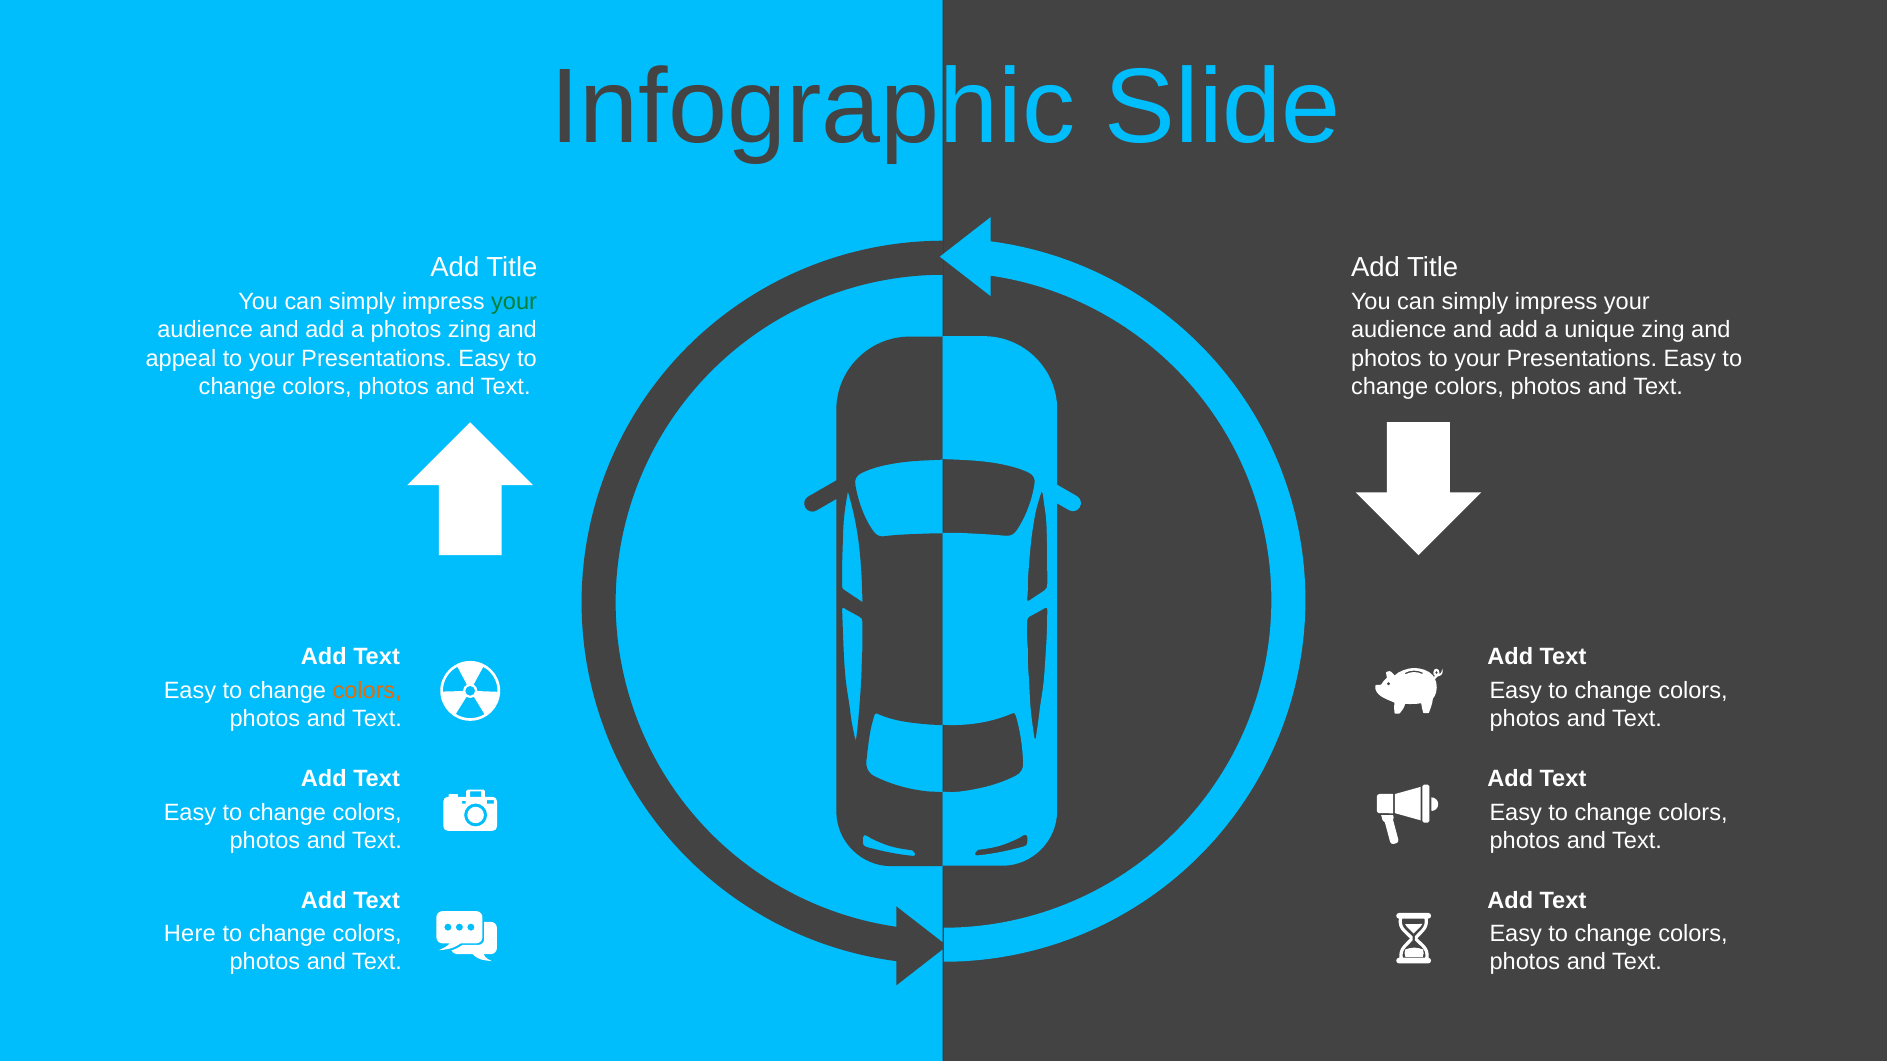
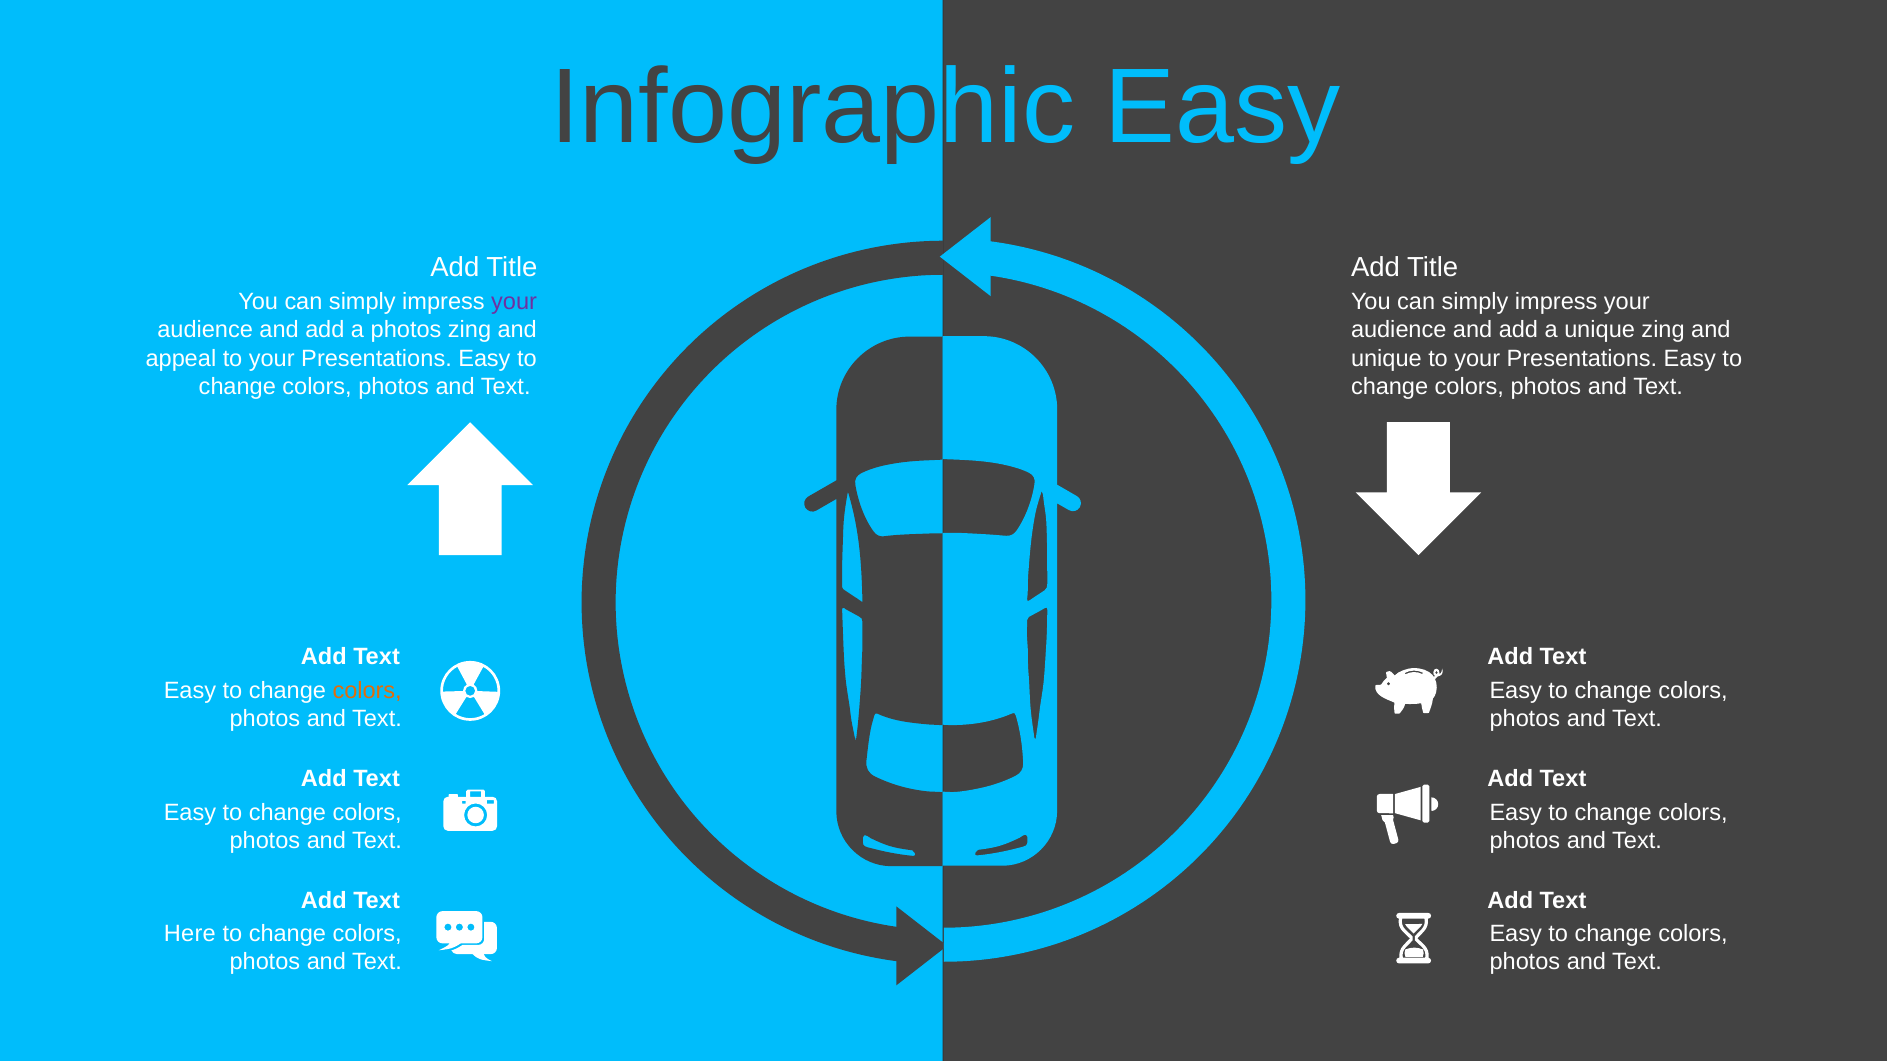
Infographic Slide: Slide -> Easy (1223, 108)
your colour: green -> purple (514, 302)
photos: photos -> unique (1386, 359)
